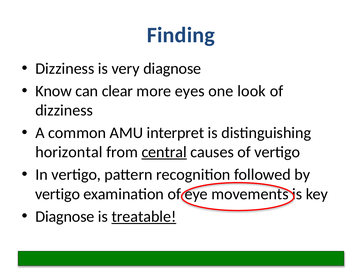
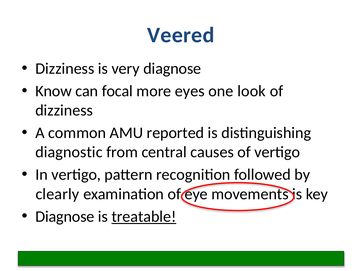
Finding: Finding -> Veered (181, 35)
clear: clear -> focal (117, 91)
interpret: interpret -> reported (175, 133)
horizontal: horizontal -> diagnostic (69, 152)
central underline: present -> none (164, 152)
vertigo: vertigo -> clearly (57, 194)
